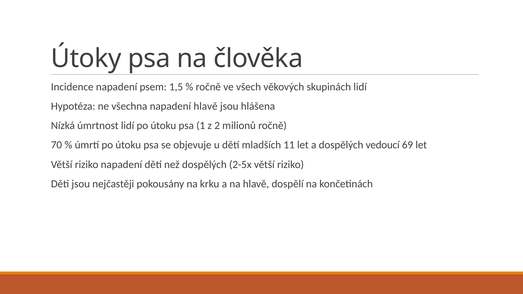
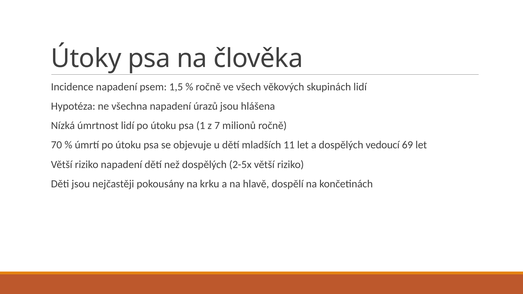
napadení hlavě: hlavě -> úrazů (206, 106)
2: 2 -> 7 (217, 126)
